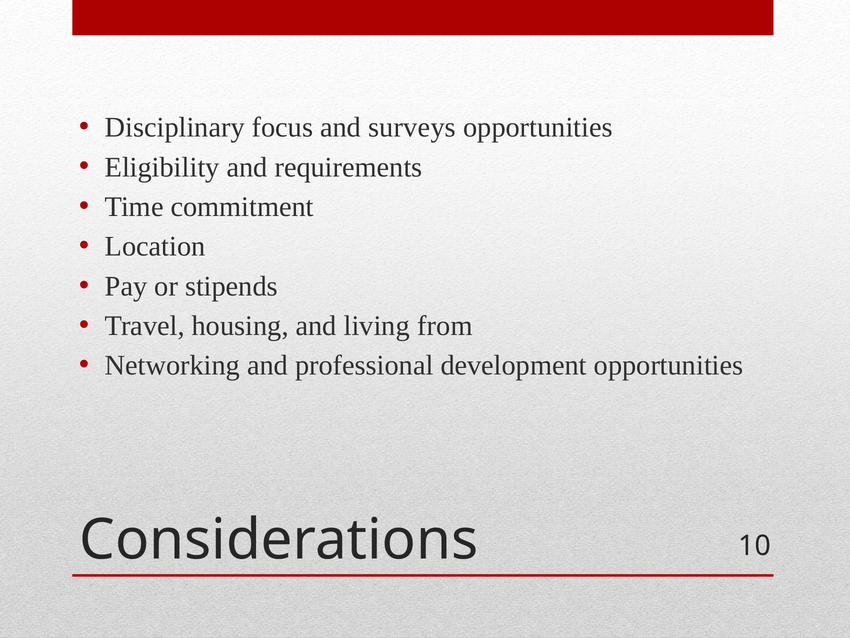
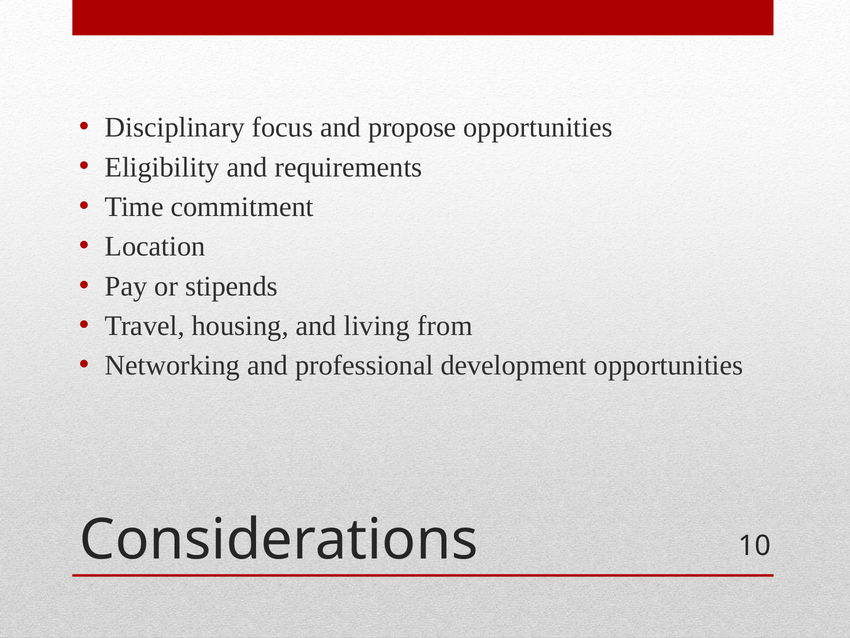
surveys: surveys -> propose (412, 127)
